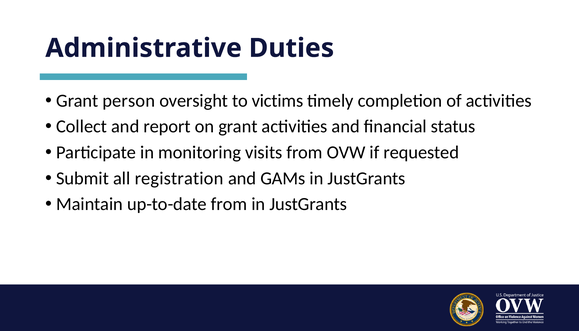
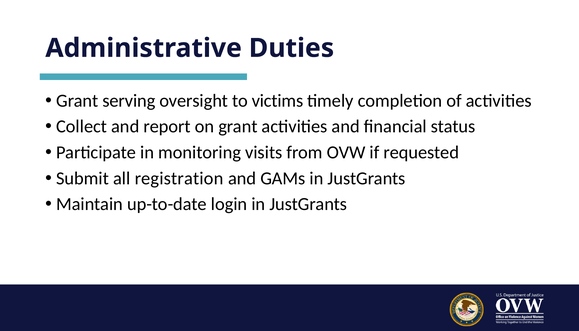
person: person -> serving (129, 101)
up-to-date from: from -> login (229, 204)
